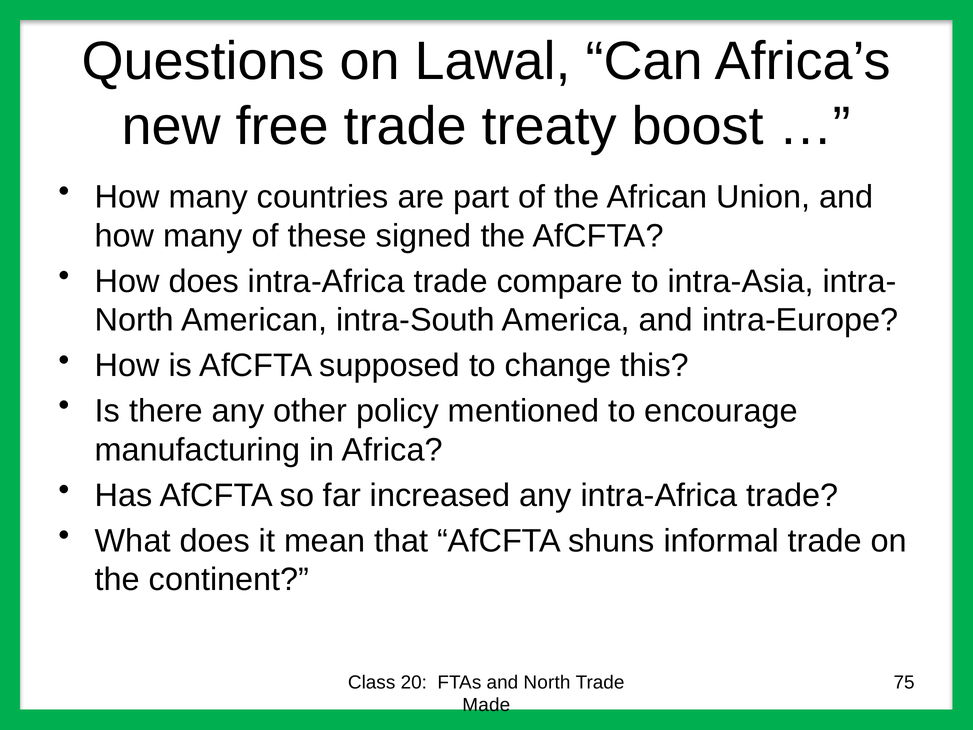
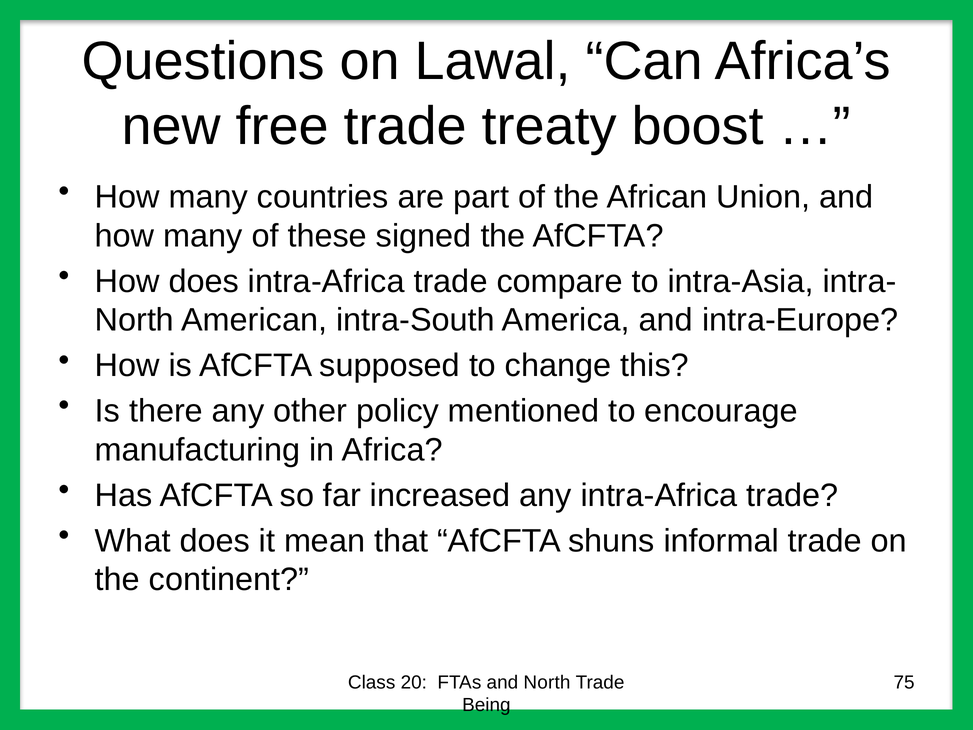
Made: Made -> Being (486, 705)
